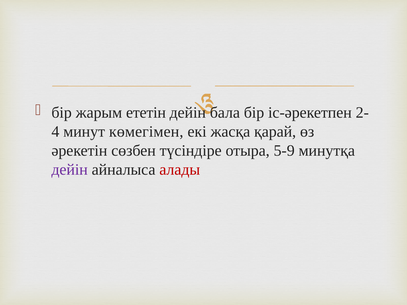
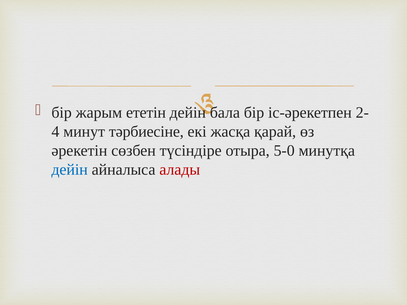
көмегімен: көмегімен -> тәрбиесіне (146, 132)
5-9: 5-9 -> 5-0 (284, 151)
дейін colour: purple -> blue (70, 170)
